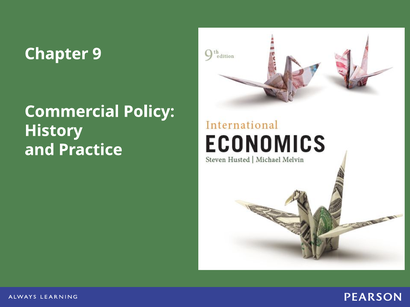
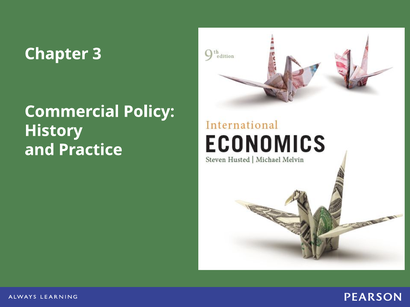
9: 9 -> 3 (97, 54)
